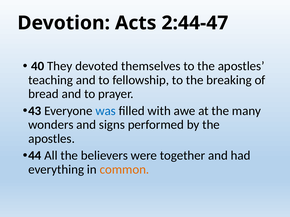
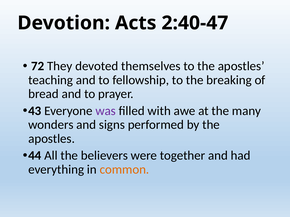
2:44-47: 2:44-47 -> 2:40-47 (195, 23)
40: 40 -> 72 (38, 66)
was colour: blue -> purple (106, 111)
